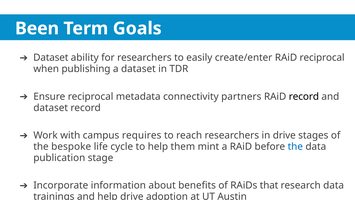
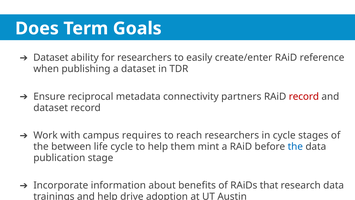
Been: Been -> Does (37, 28)
RAiD reciprocal: reciprocal -> reference (322, 58)
record colour: black -> red (304, 96)
in drive: drive -> cycle (284, 135)
bespoke: bespoke -> between (71, 146)
